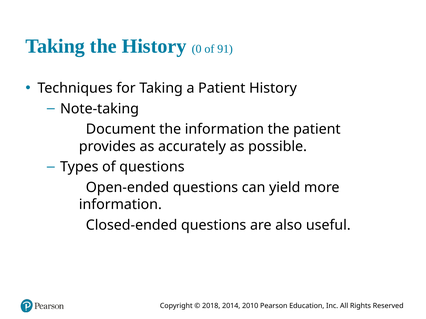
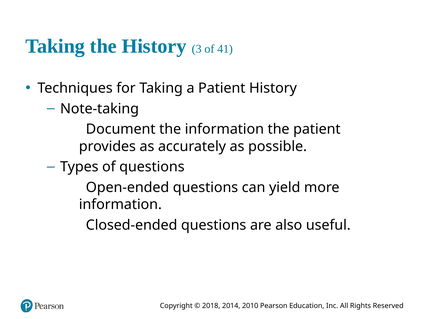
0: 0 -> 3 (197, 49)
91: 91 -> 41 (225, 49)
